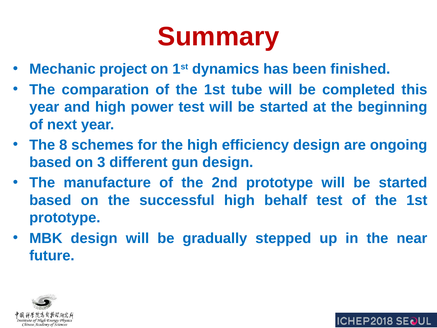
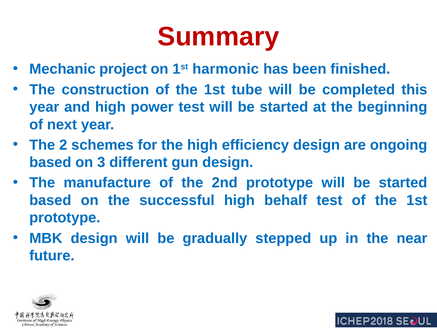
dynamics: dynamics -> harmonic (226, 69)
comparation: comparation -> construction (105, 89)
8: 8 -> 2 (63, 145)
